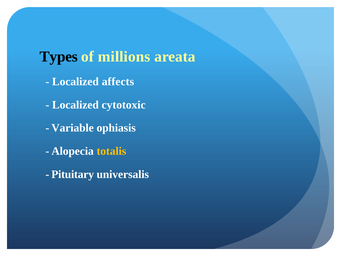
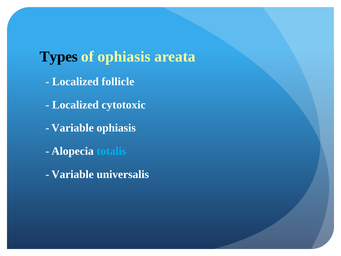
of millions: millions -> ophiasis (124, 56)
affects: affects -> follicle (118, 82)
totalis colour: yellow -> light blue (111, 151)
Pituitary: Pituitary -> Variable (73, 174)
